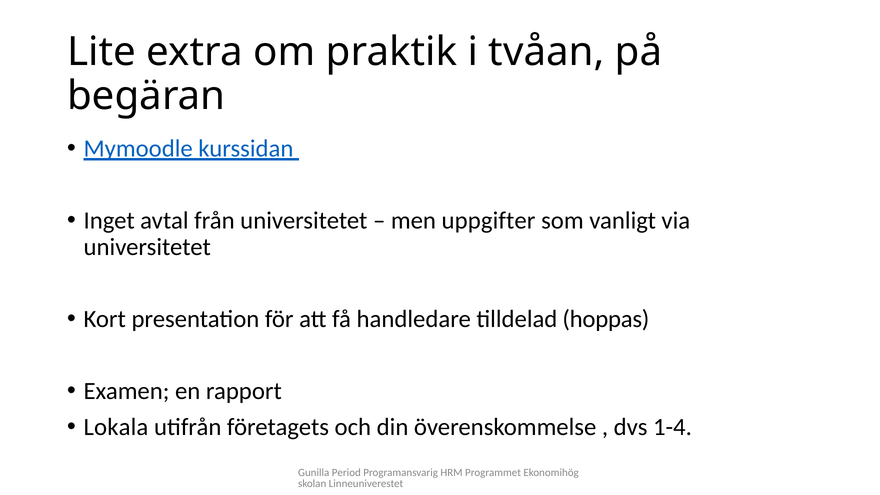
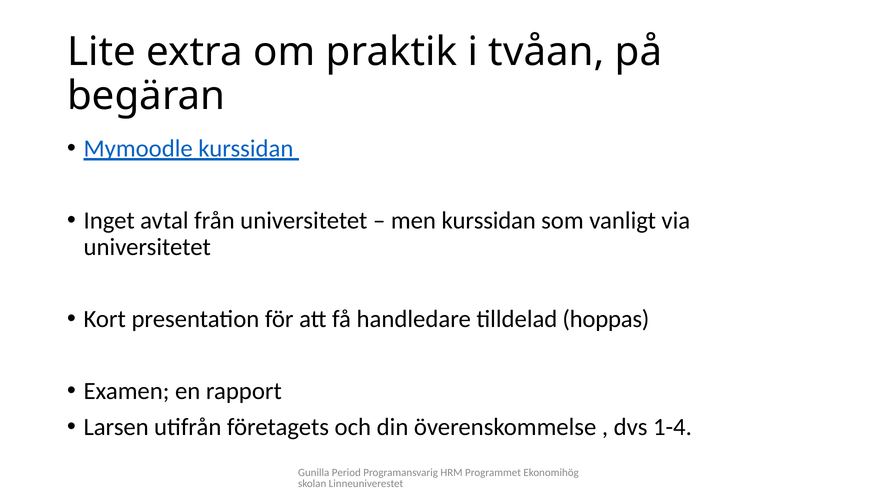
men uppgifter: uppgifter -> kurssidan (489, 221)
Lokala: Lokala -> Larsen (116, 427)
